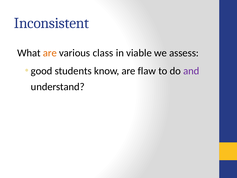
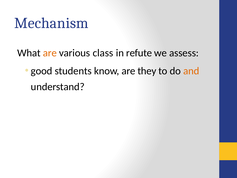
Inconsistent: Inconsistent -> Mechanism (51, 23)
viable: viable -> refute (139, 53)
flaw: flaw -> they (147, 71)
and colour: purple -> orange (191, 71)
